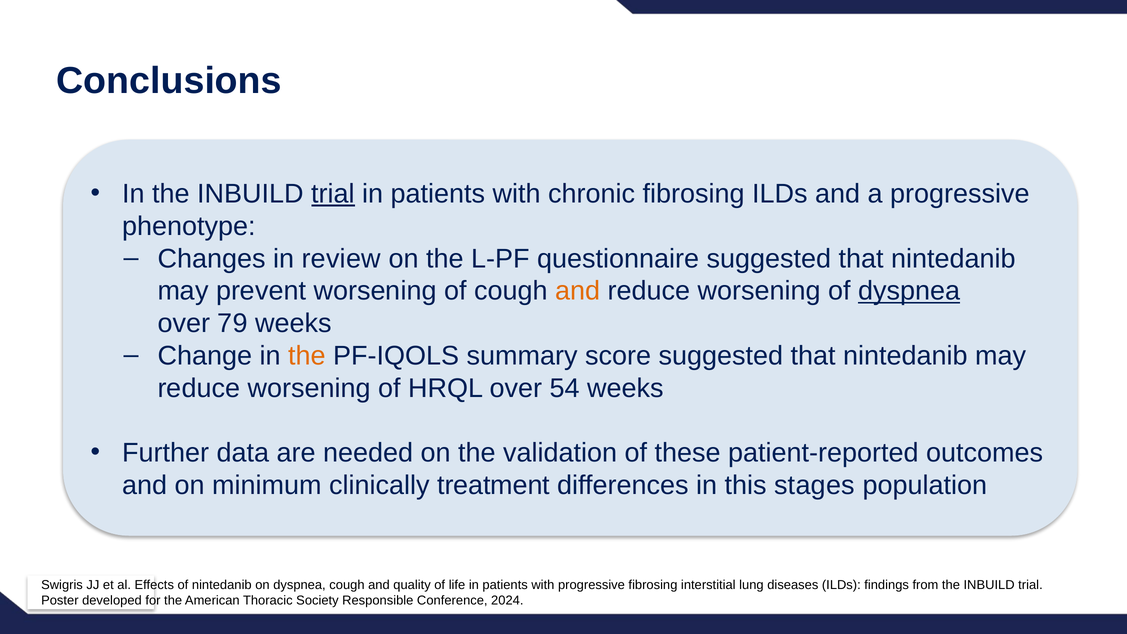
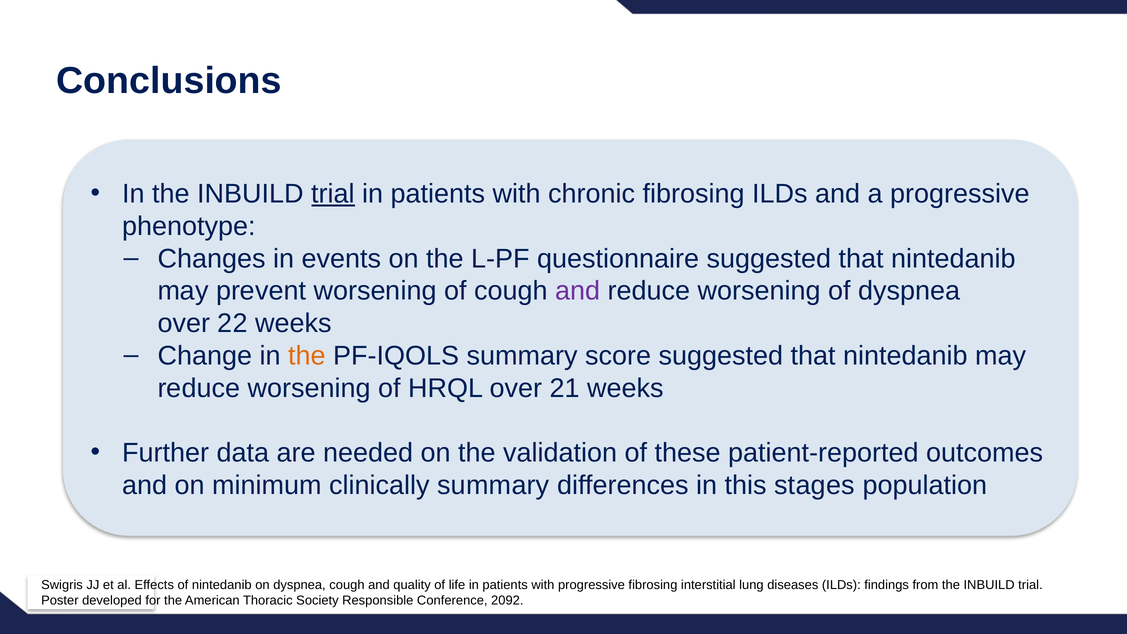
review: review -> events (341, 259)
and colour: orange -> purple (578, 291)
dyspnea underline: present -> none (909, 291)
79: 79 -> 22 (232, 323)
54: 54 -> 21 (565, 388)
clinically treatment: treatment -> summary (493, 485)
2024: 2024 -> 2092 (507, 600)
